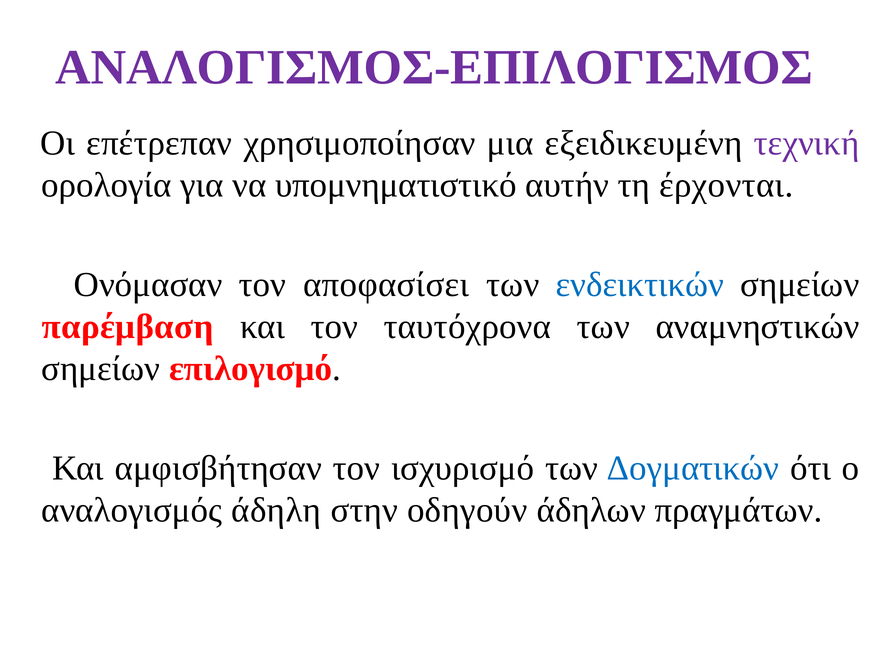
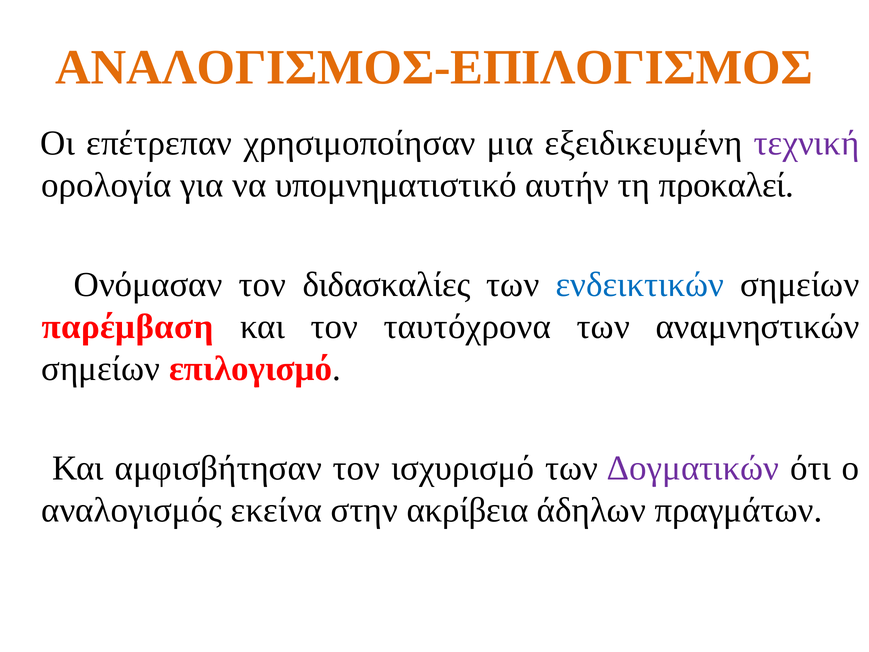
ΑΝΑΛΟΓΙΣΜΟΣ-ΕΠΙΛΟΓΙΣΜΟΣ colour: purple -> orange (434, 67)
έρχονται: έρχονται -> προκαλεί (726, 185)
αποφασίσει: αποφασίσει -> διδασκαλίες (387, 285)
Δογματικών colour: blue -> purple (693, 468)
άδηλη: άδηλη -> εκείνα (276, 510)
οδηγούν: οδηγούν -> ακρίβεια (468, 510)
